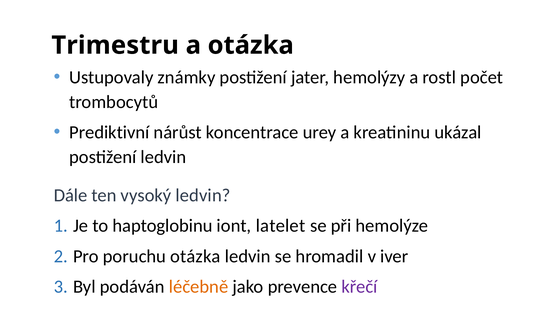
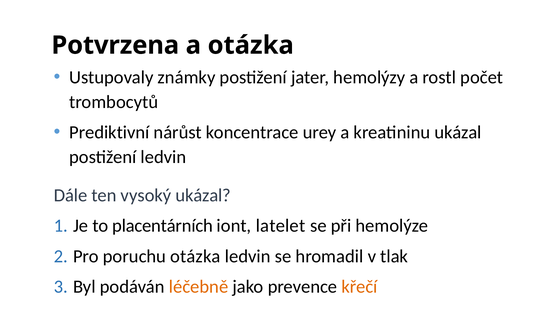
Trimestru: Trimestru -> Potvrzena (115, 45)
vysoký ledvin: ledvin -> ukázal (203, 195)
haptoglobinu: haptoglobinu -> placentárních (163, 226)
iver: iver -> tlak (394, 256)
křečí colour: purple -> orange (359, 286)
